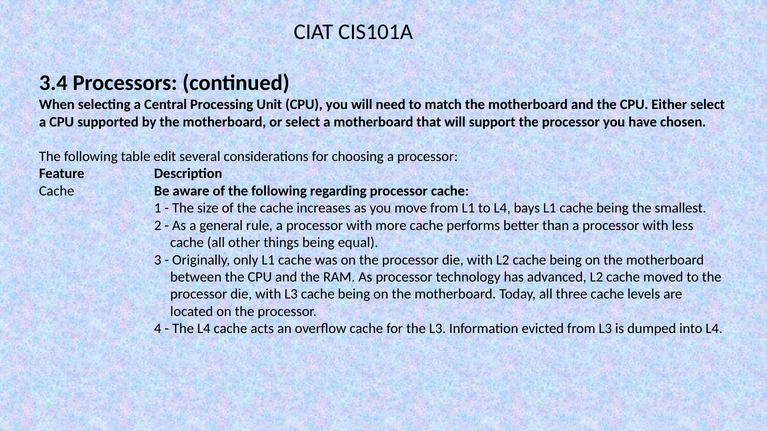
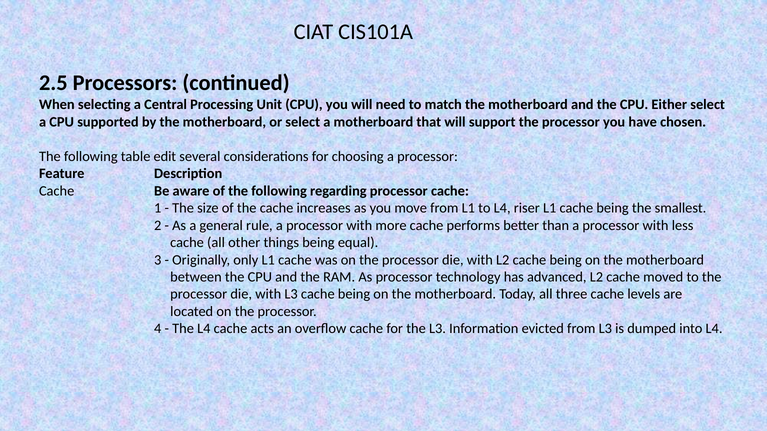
3.4: 3.4 -> 2.5 (53, 83)
bays: bays -> riser (527, 208)
